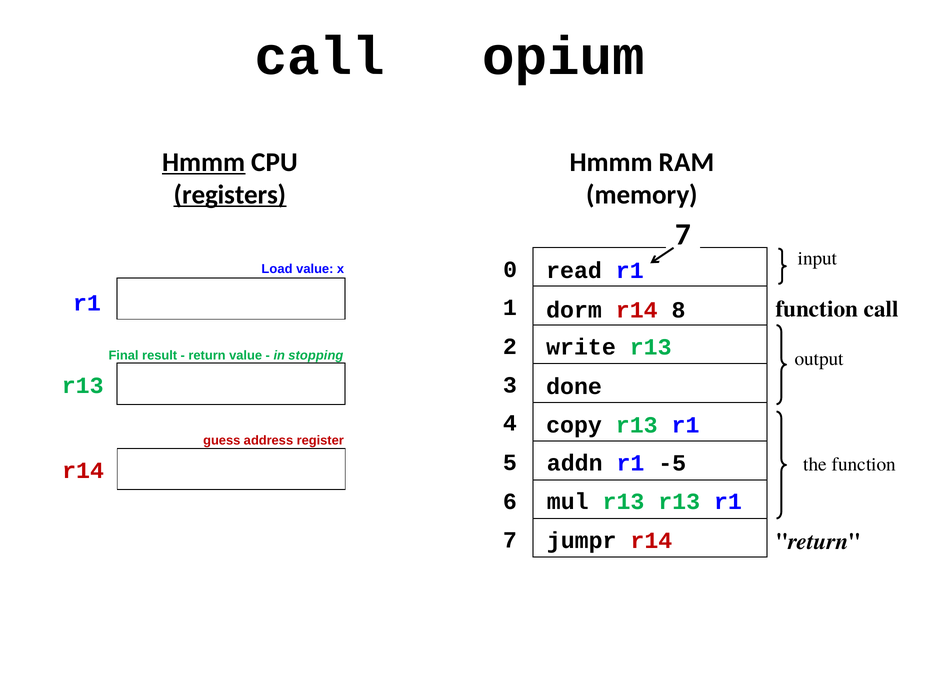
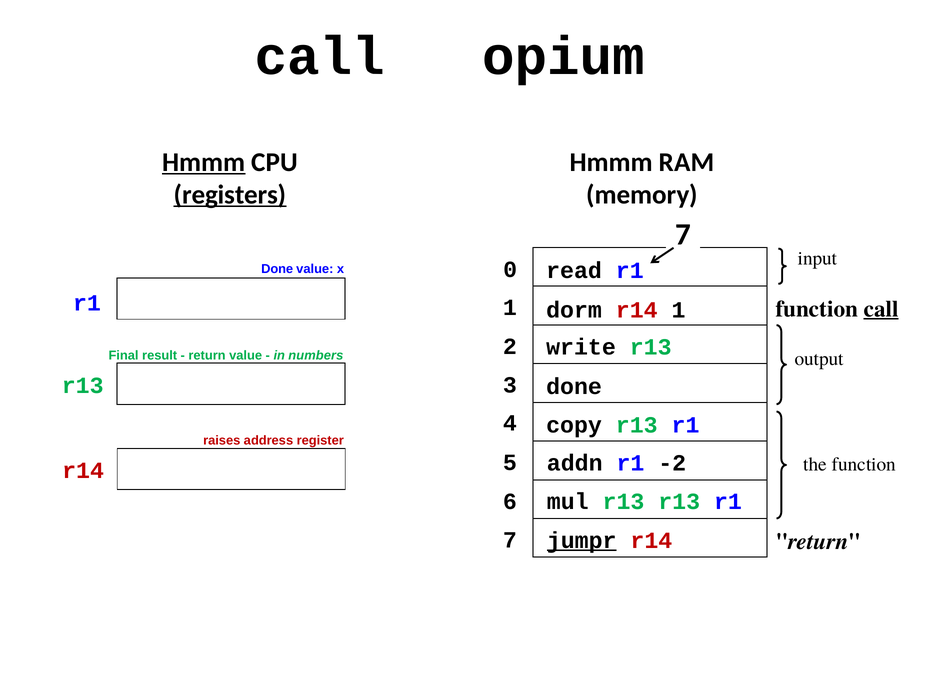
Load: Load -> Done (277, 269)
call underline: none -> present (881, 309)
r14 8: 8 -> 1 (679, 310)
stopping: stopping -> numbers (316, 355)
guess: guess -> raises (222, 440)
-5: -5 -> -2 (672, 463)
jumpr underline: none -> present (582, 540)
